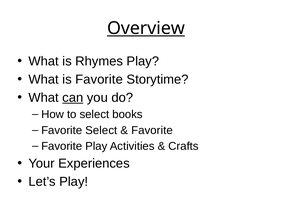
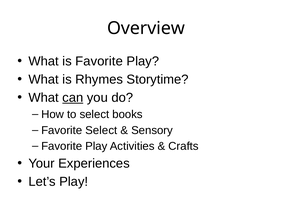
Overview underline: present -> none (146, 28)
is Rhymes: Rhymes -> Favorite (99, 61)
is Favorite: Favorite -> Rhymes (99, 79)
Favorite: Favorite -> Sensory (152, 130)
